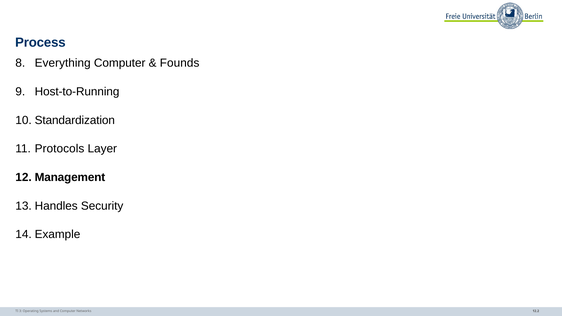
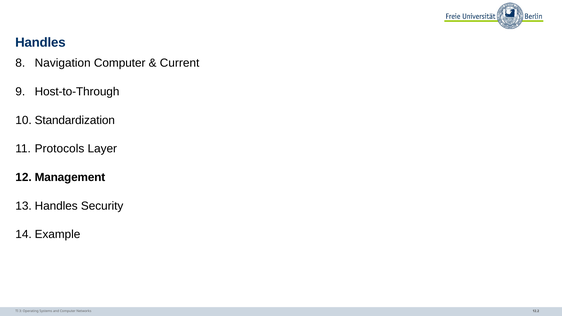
Process: Process -> Handles (40, 43)
Everything: Everything -> Navigation (63, 63)
Founds: Founds -> Current (180, 63)
Host-to-Running: Host-to-Running -> Host-to-Through (77, 92)
